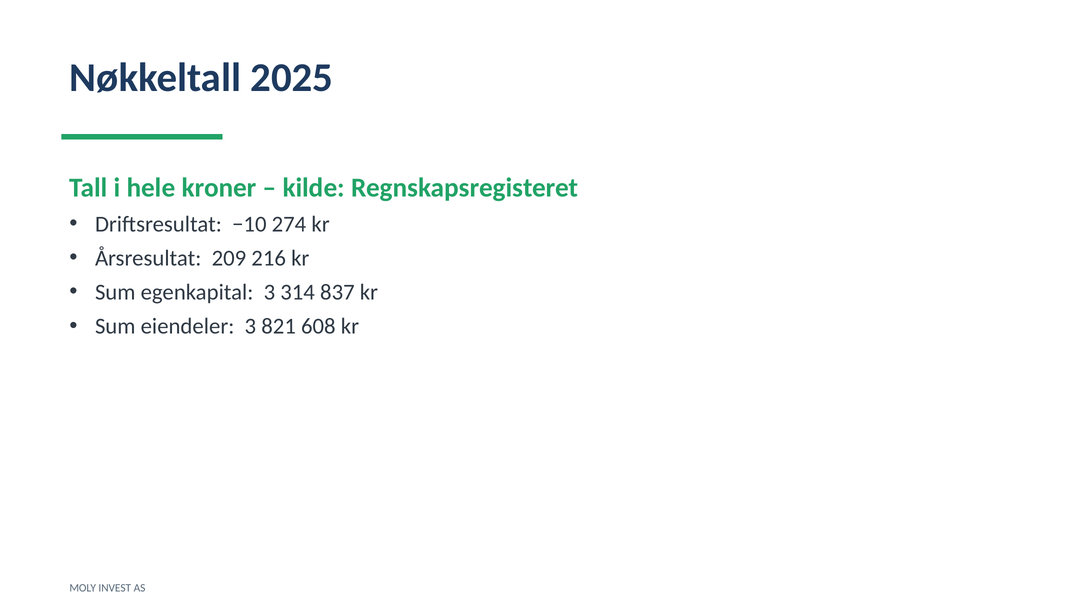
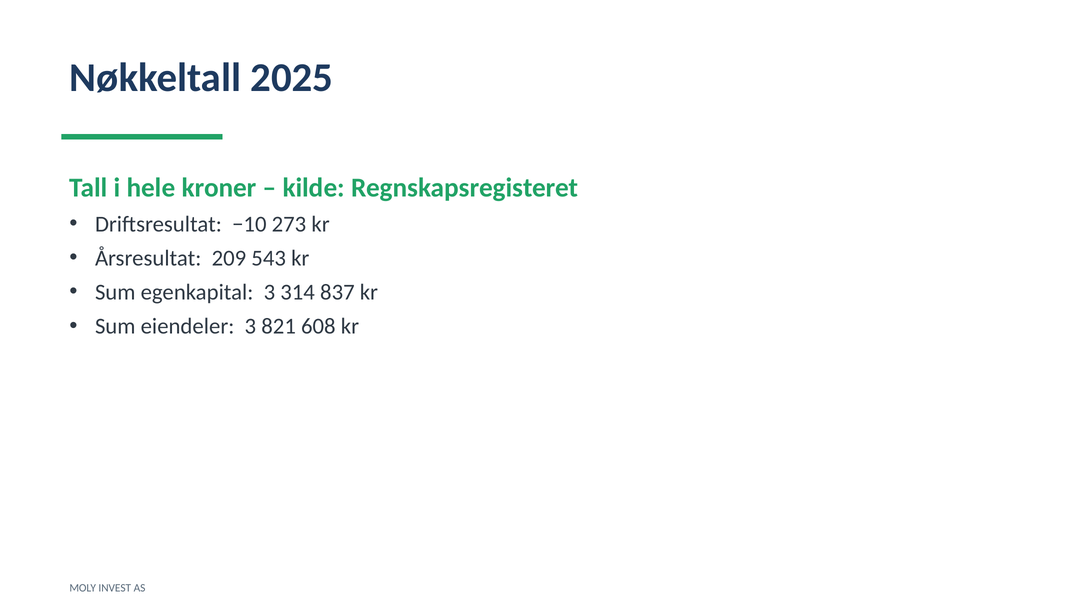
274: 274 -> 273 (289, 224)
216: 216 -> 543 (269, 258)
